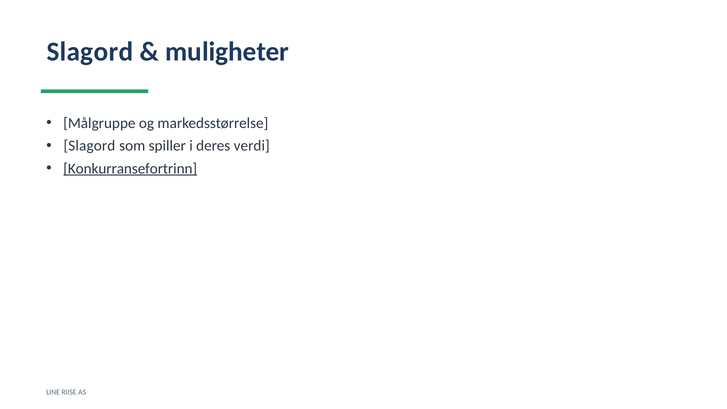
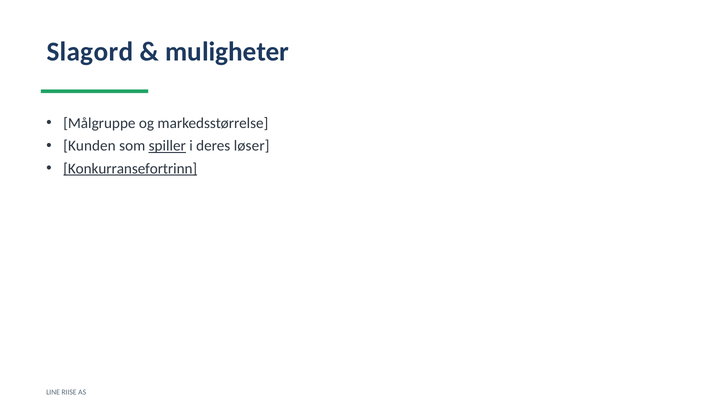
Slagord: Slagord -> Kunden (89, 146)
spiller underline: none -> present (167, 146)
verdi: verdi -> løser (252, 146)
